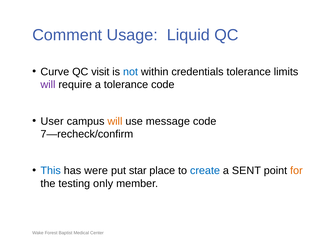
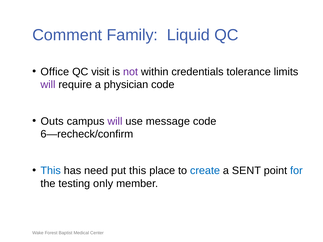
Usage: Usage -> Family (132, 35)
Curve: Curve -> Office (55, 72)
not colour: blue -> purple (131, 72)
a tolerance: tolerance -> physician (126, 85)
User: User -> Outs (52, 121)
will colour: orange -> purple (115, 121)
7—recheck/confirm: 7—recheck/confirm -> 6—recheck/confirm (87, 134)
were: were -> need (96, 171)
put star: star -> this (138, 171)
for colour: orange -> blue (296, 171)
